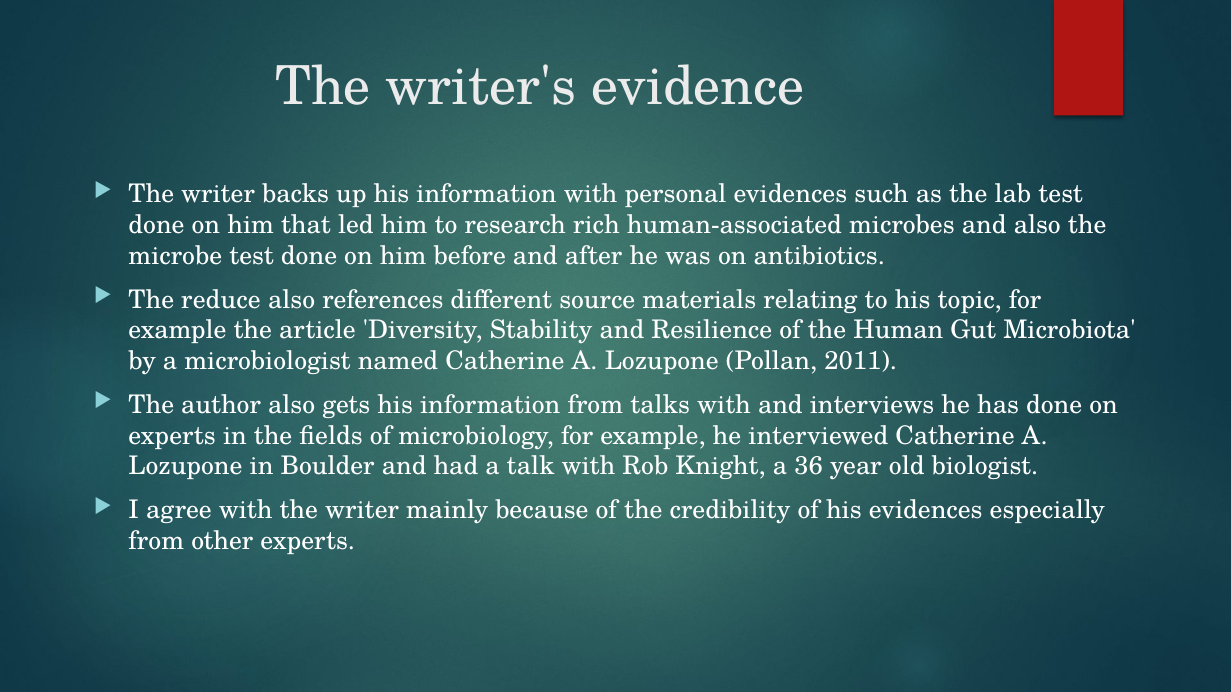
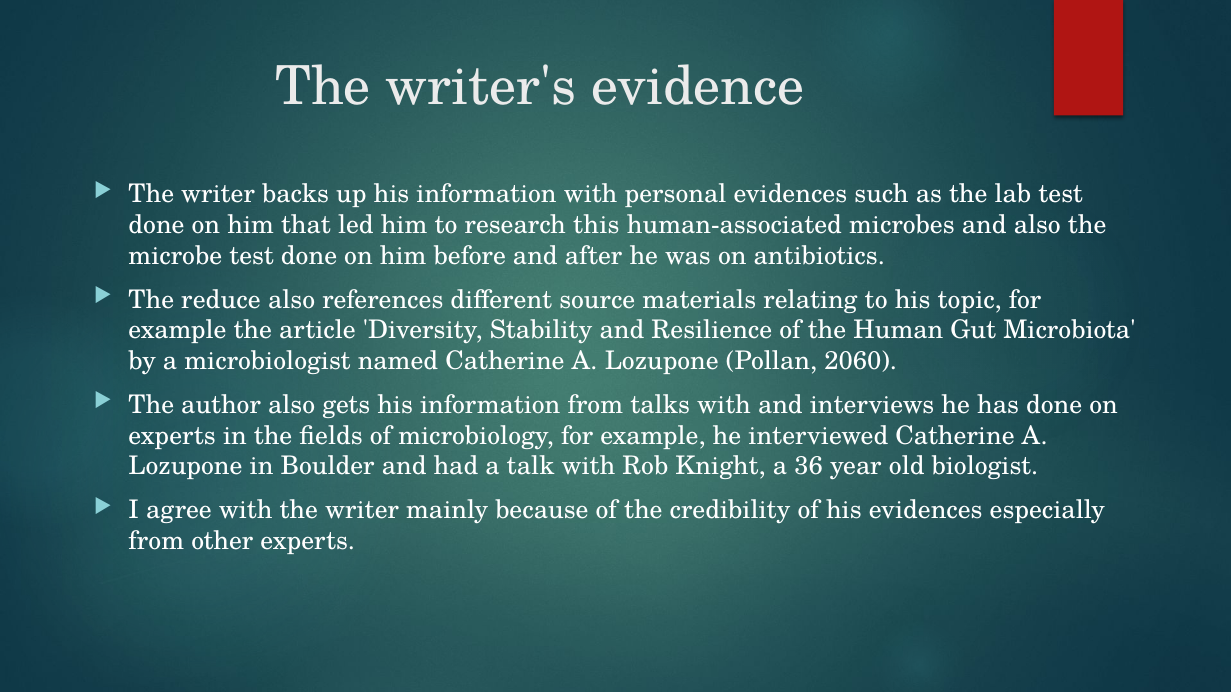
rich: rich -> this (596, 225)
2011: 2011 -> 2060 (861, 362)
